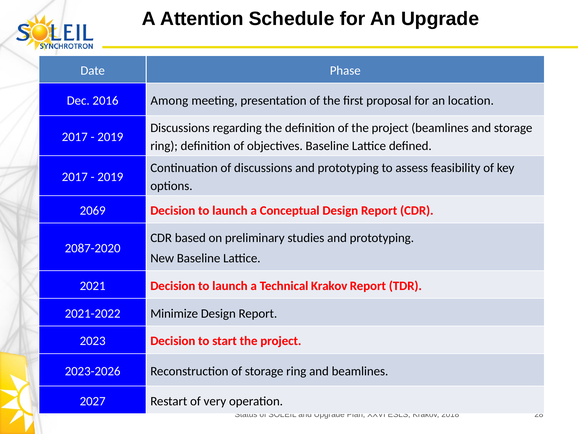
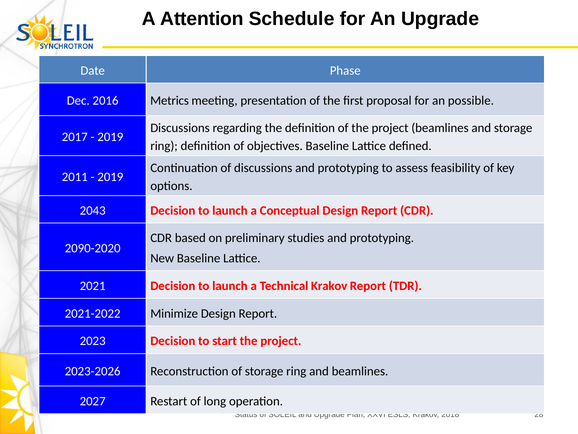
Among: Among -> Metrics (170, 101)
location: location -> possible (471, 101)
2017: 2017 -> 2011 (75, 177)
2069: 2069 -> 2043 (93, 210)
2087-2020: 2087-2020 -> 2090-2020 (93, 248)
very: very -> long (215, 401)
